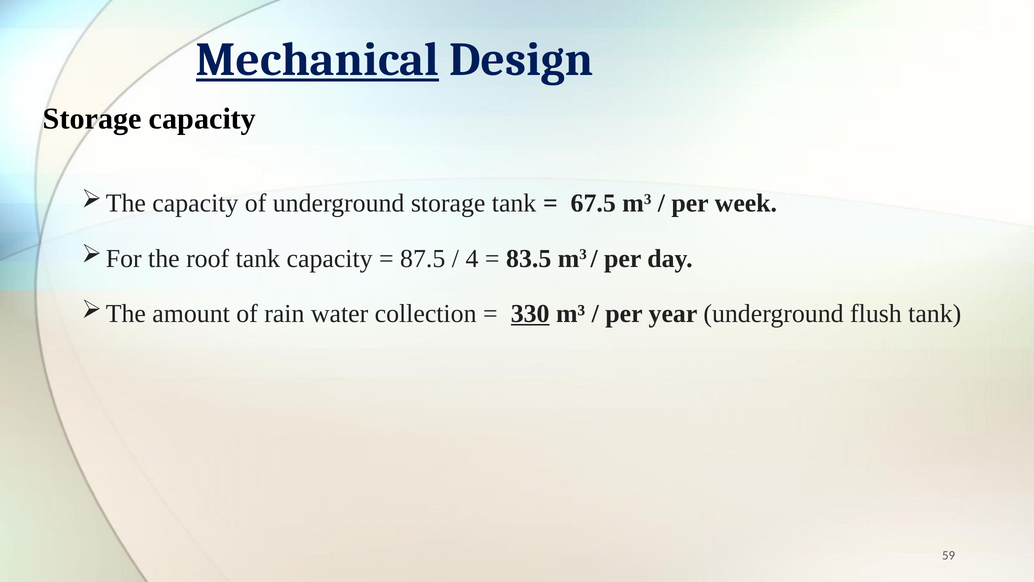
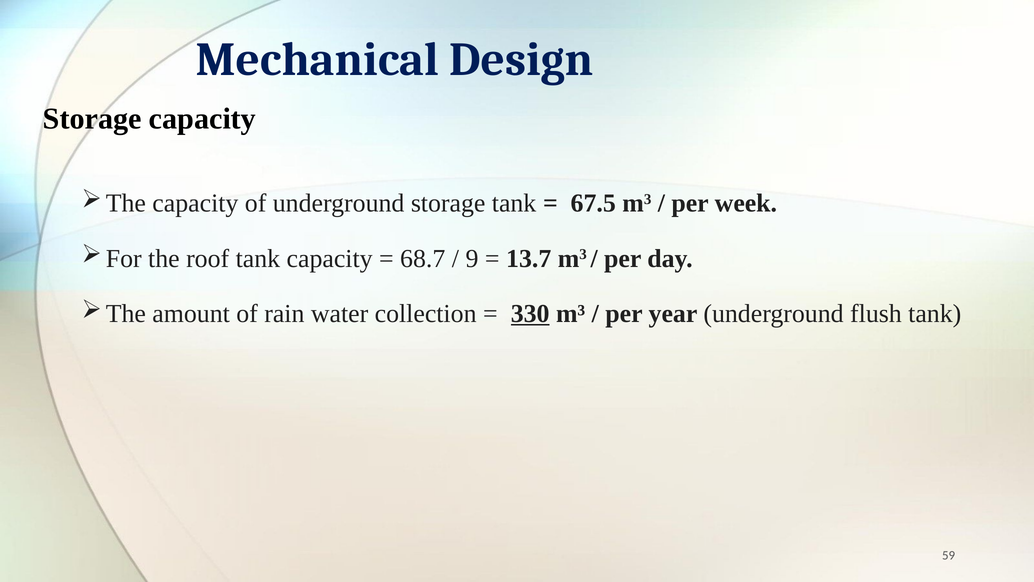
Mechanical underline: present -> none (317, 60)
87.5: 87.5 -> 68.7 (423, 258)
4: 4 -> 9 (472, 258)
83.5: 83.5 -> 13.7 (529, 258)
